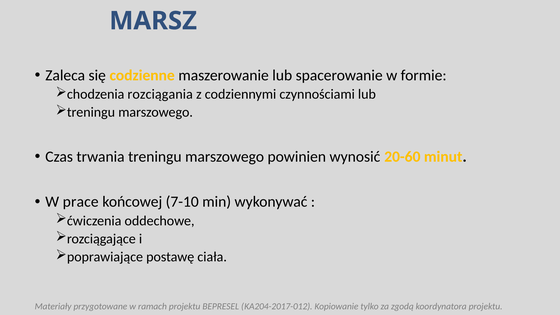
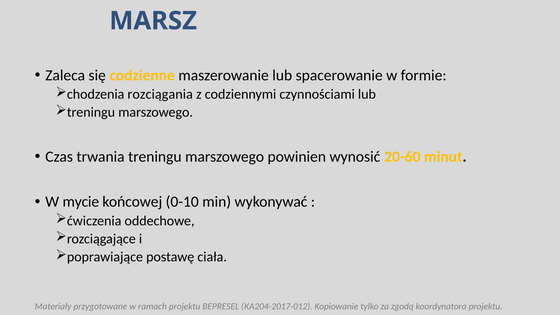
prace: prace -> mycie (81, 202)
7-10: 7-10 -> 0-10 (182, 202)
